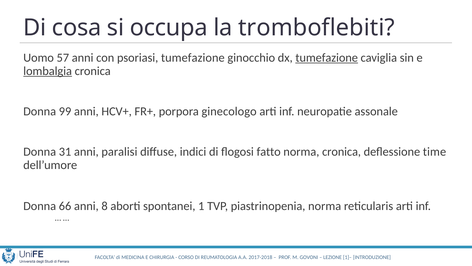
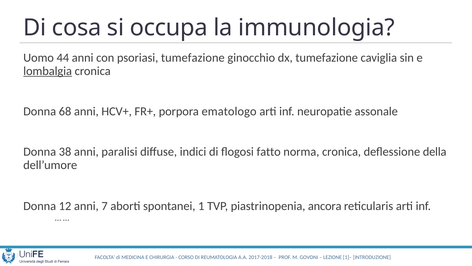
tromboflebiti: tromboflebiti -> immunologia (316, 28)
57: 57 -> 44 (63, 58)
tumefazione underline: present -> none (327, 58)
99: 99 -> 68 (65, 111)
ginecologo: ginecologo -> ematologo (229, 111)
31: 31 -> 38 (65, 151)
time: time -> della (435, 151)
66: 66 -> 12 (65, 206)
8: 8 -> 7 (105, 206)
piastrinopenia norma: norma -> ancora (325, 206)
